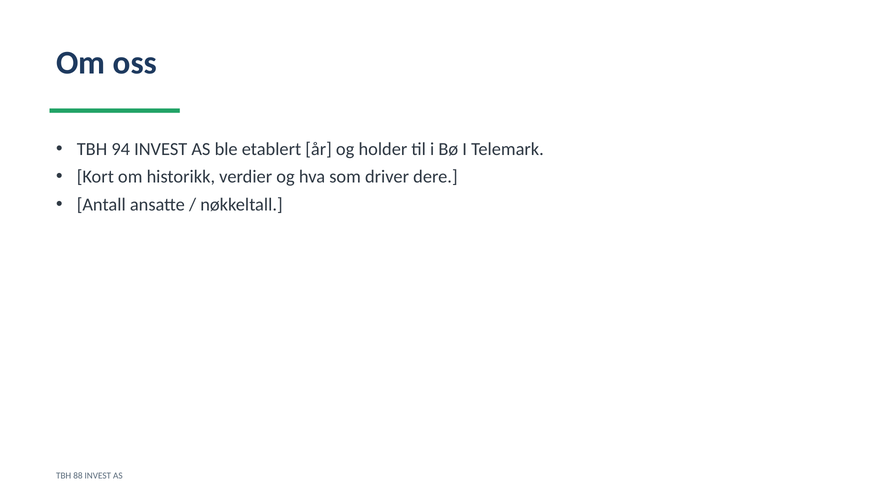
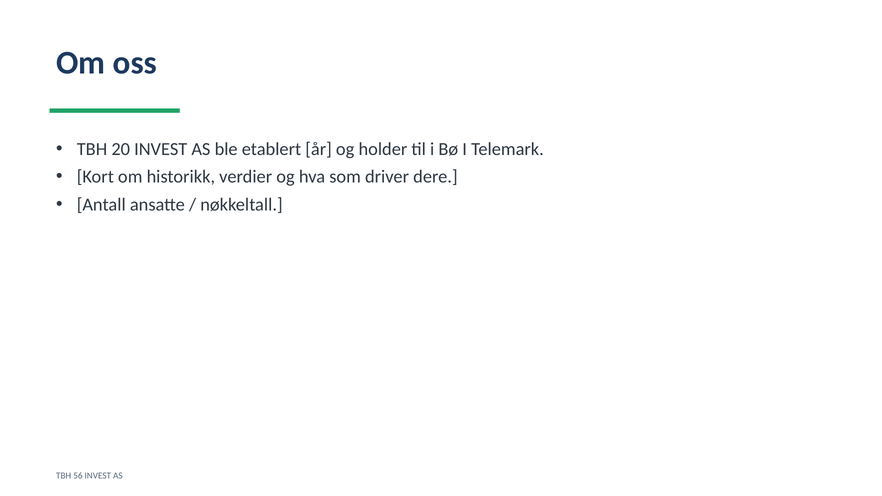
94: 94 -> 20 (121, 149)
88: 88 -> 56 (78, 476)
